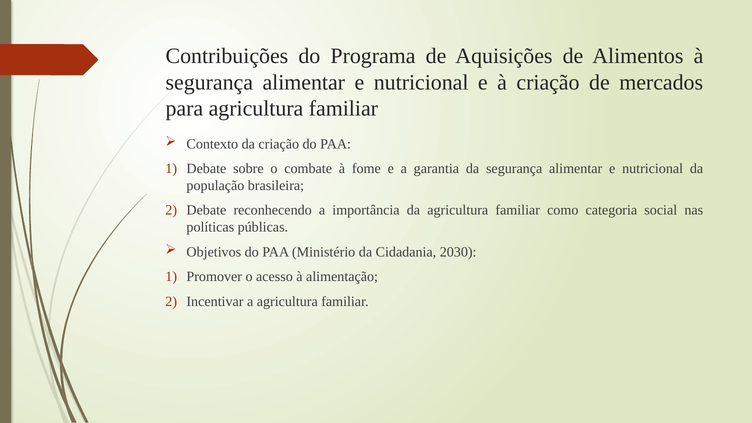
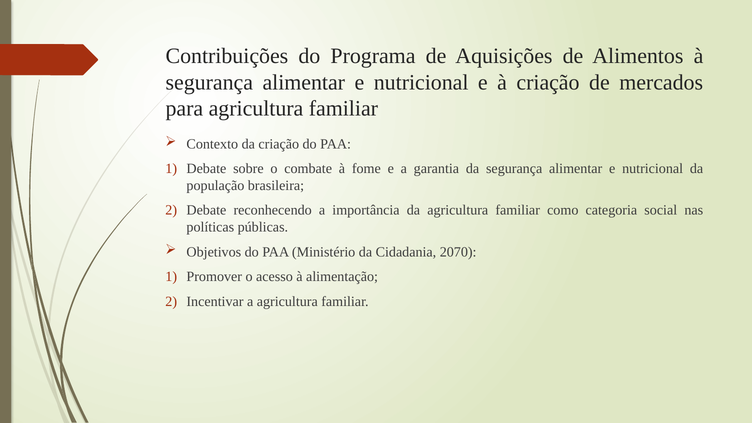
2030: 2030 -> 2070 (458, 252)
